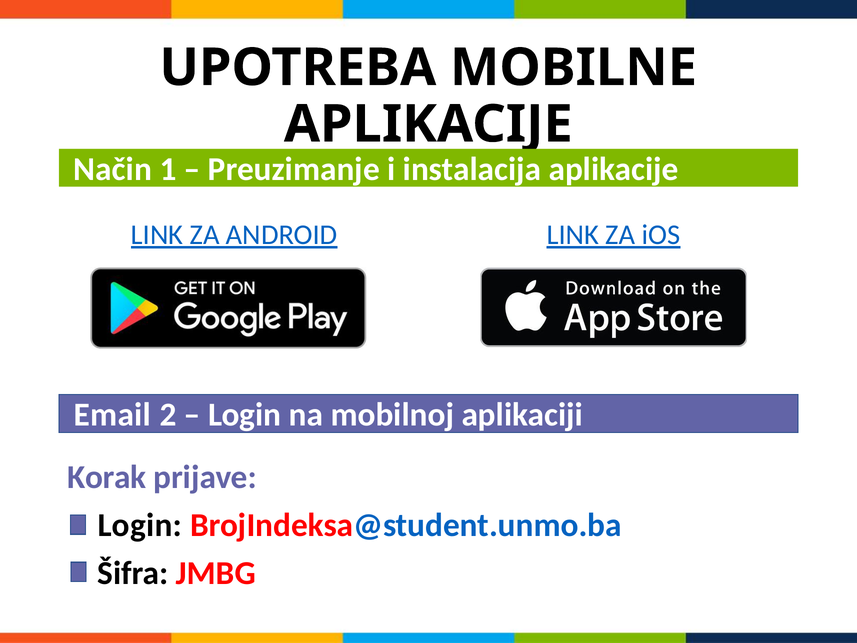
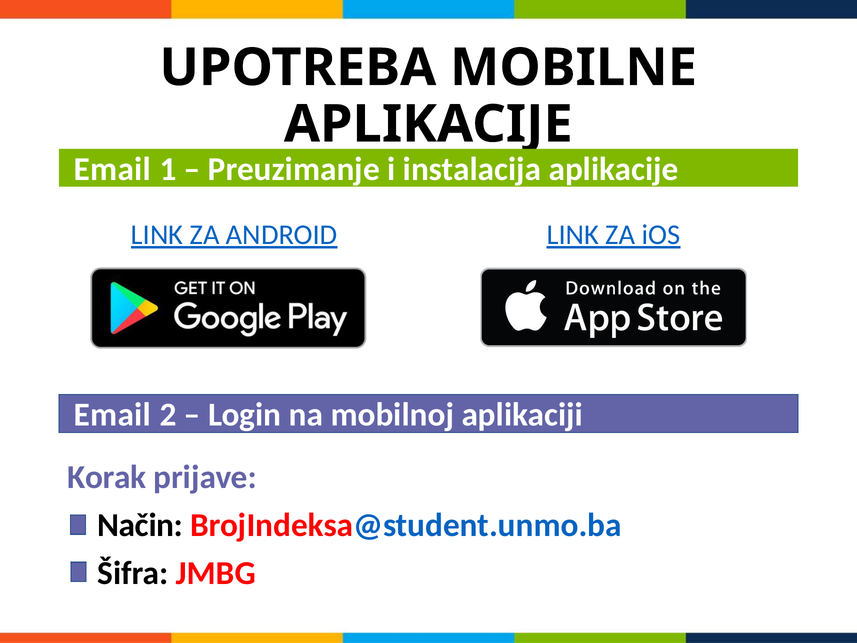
Način: Način -> Email (112, 169)
Login: Login -> Način (140, 525)
